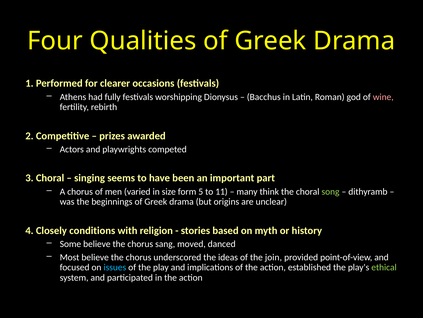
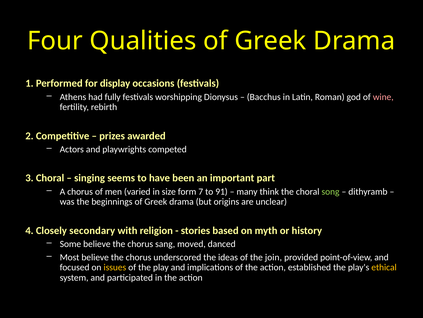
clearer: clearer -> display (115, 83)
5: 5 -> 7 (201, 191)
11: 11 -> 91 (222, 191)
conditions: conditions -> secondary (92, 230)
issues colour: light blue -> yellow (115, 267)
ethical colour: light green -> yellow (384, 267)
